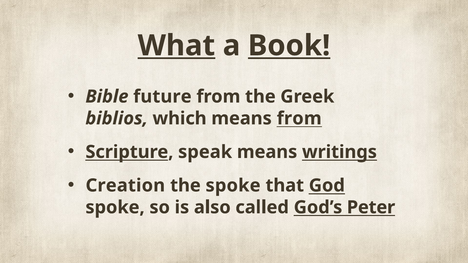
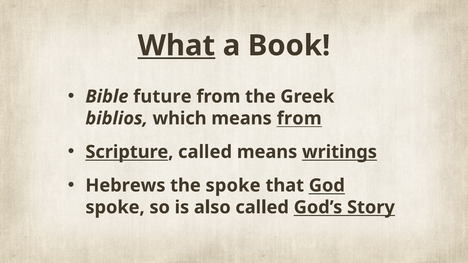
Book underline: present -> none (289, 46)
Scripture speak: speak -> called (205, 152)
Creation: Creation -> Hebrews (125, 186)
Peter: Peter -> Story (371, 207)
